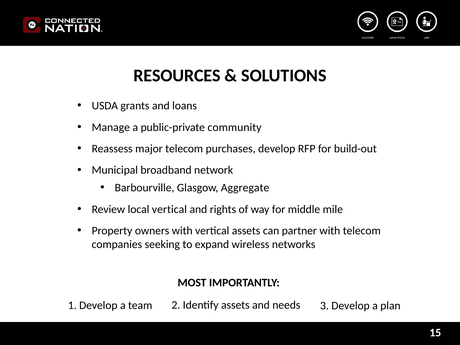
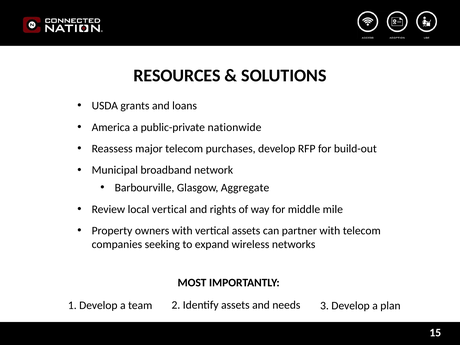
Manage: Manage -> America (111, 127)
community: community -> nationwide (235, 127)
